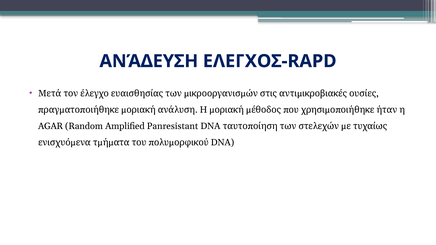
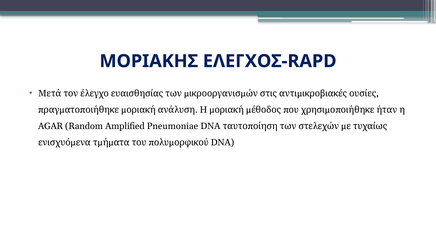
ΑΝΆΔΕΥΣΗ: ΑΝΆΔΕΥΣΗ -> ΜΟΡΙΑΚΗΣ (149, 61)
Panresistant: Panresistant -> Pneumoniae (173, 126)
